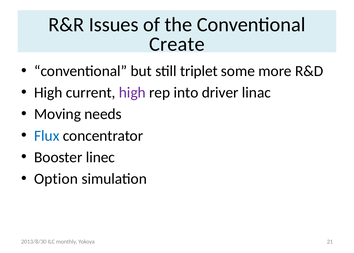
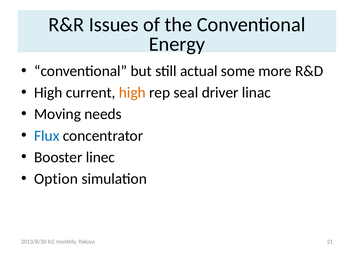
Create: Create -> Energy (177, 44)
triplet: triplet -> actual (199, 71)
high colour: purple -> orange (132, 92)
into: into -> seal (186, 92)
